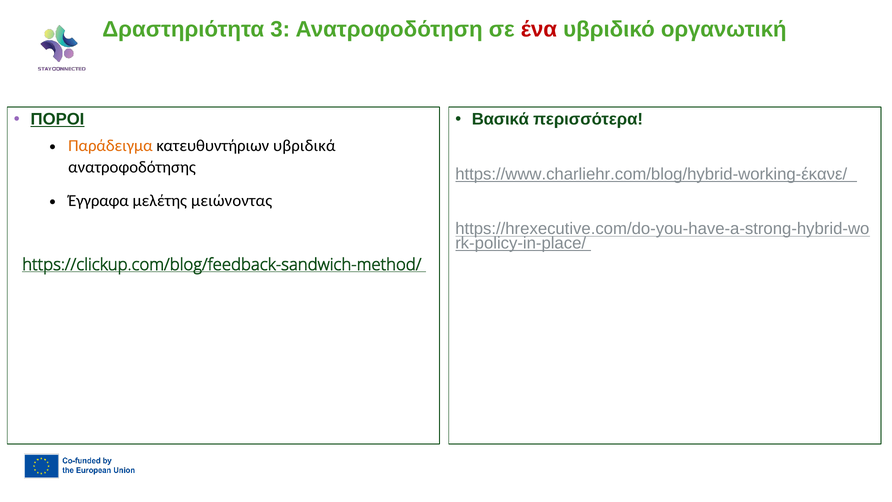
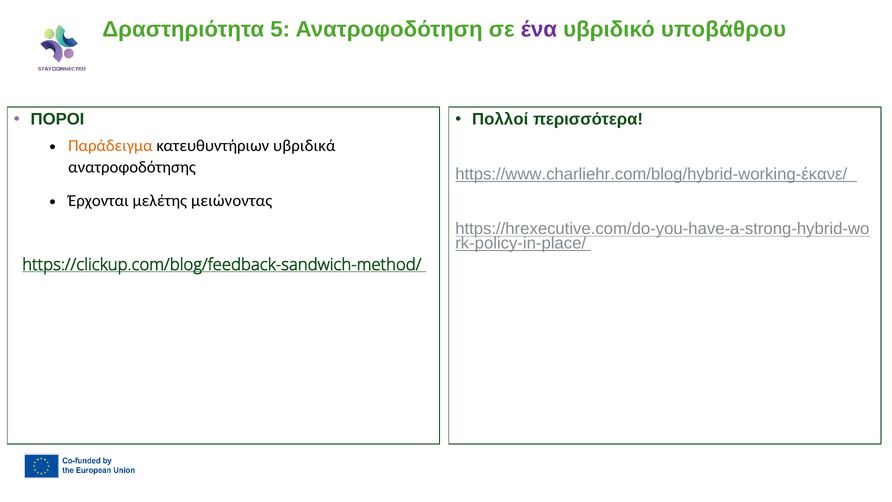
3: 3 -> 5 (280, 29)
ένα colour: red -> purple (539, 29)
οργανωτική: οργανωτική -> υποβάθρου (724, 29)
ΠΟΡΟΙ underline: present -> none (57, 119)
Βασικά: Βασικά -> Πολλοί (500, 119)
Έγγραφα: Έγγραφα -> Έρχονται (98, 201)
